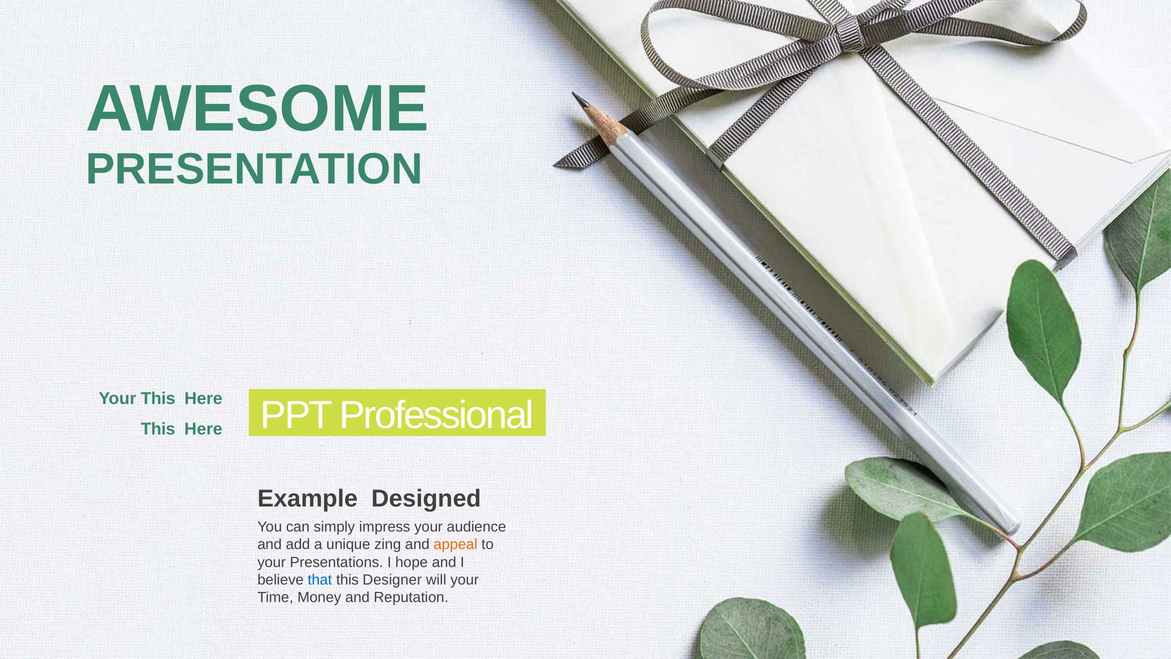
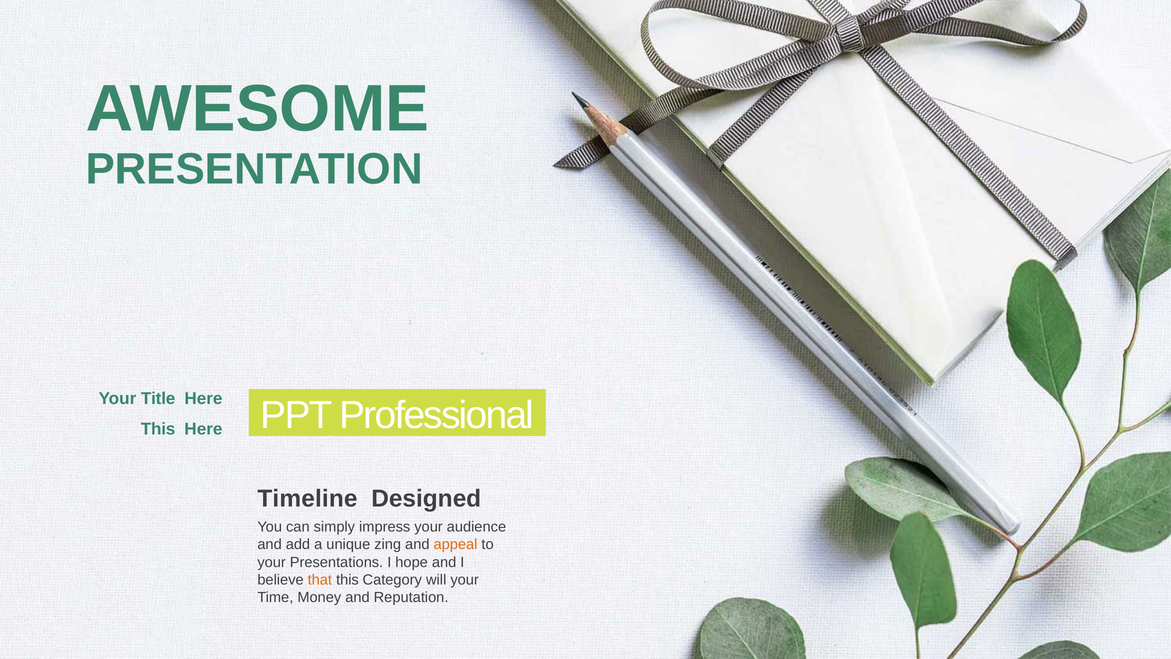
Your This: This -> Title (158, 398)
Example: Example -> Timeline (307, 499)
that colour: blue -> orange (320, 580)
Designer: Designer -> Category (392, 580)
